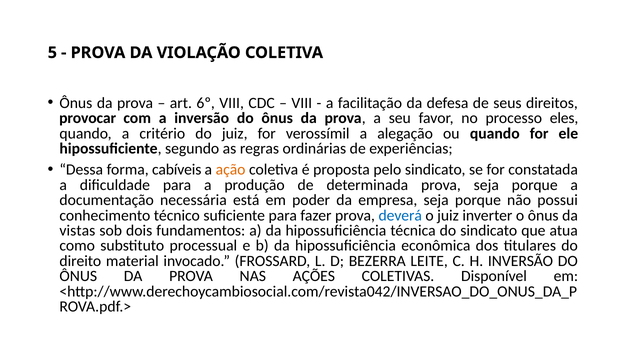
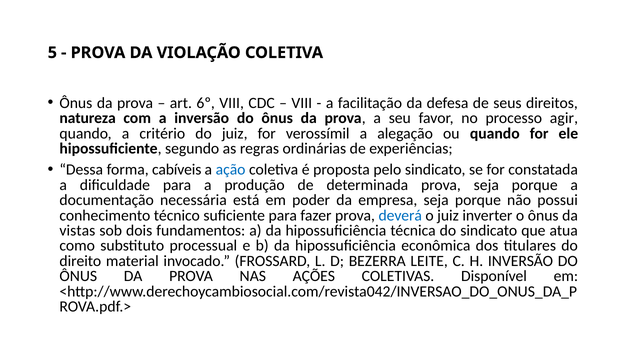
provocar: provocar -> natureza (88, 118)
eles: eles -> agir (564, 118)
ação colour: orange -> blue (231, 170)
